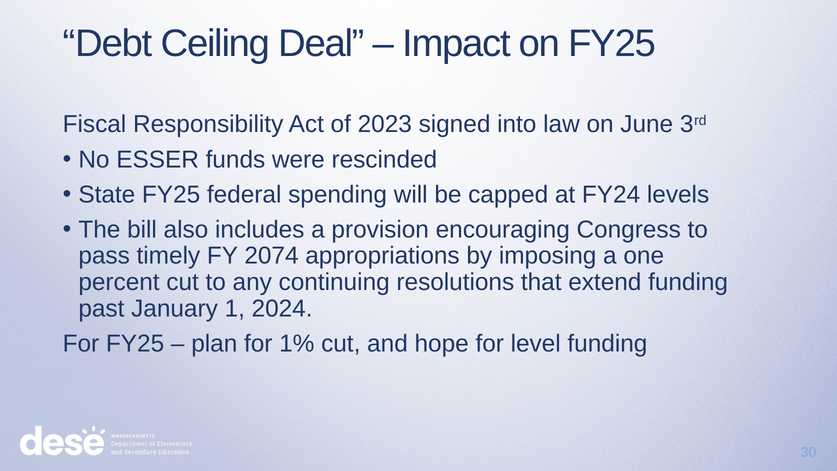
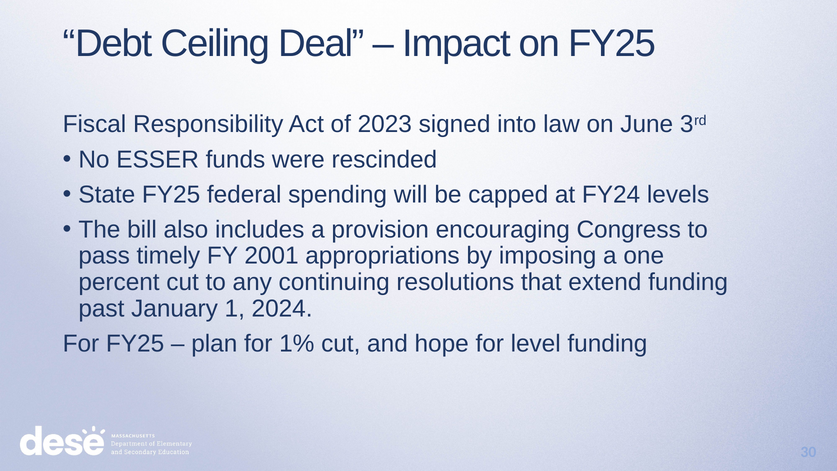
2074: 2074 -> 2001 (272, 256)
